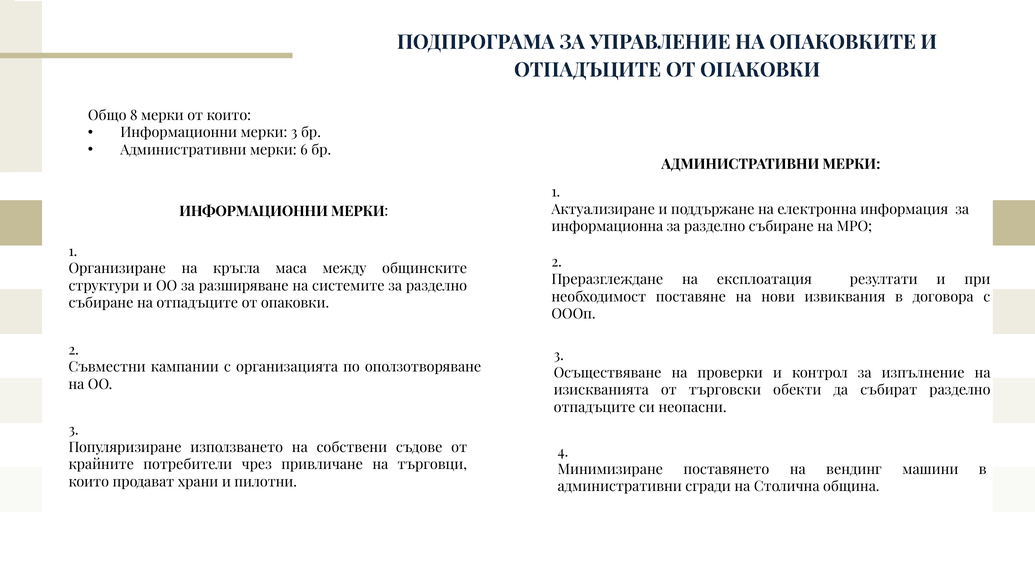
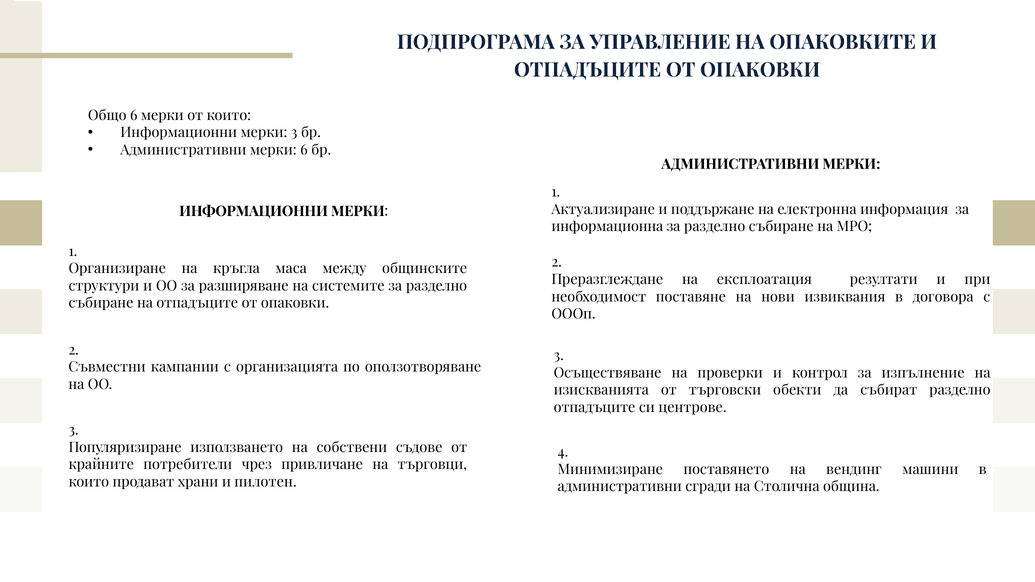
Общо 8: 8 -> 6 (134, 115)
неопасни: неопасни -> центрове (692, 407)
пилотни: пилотни -> пилотен (265, 482)
